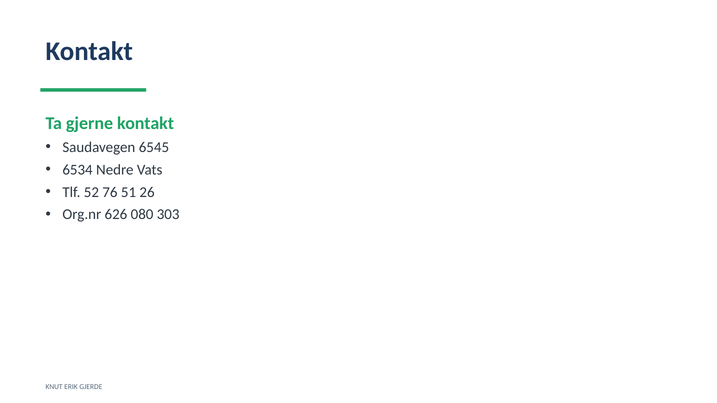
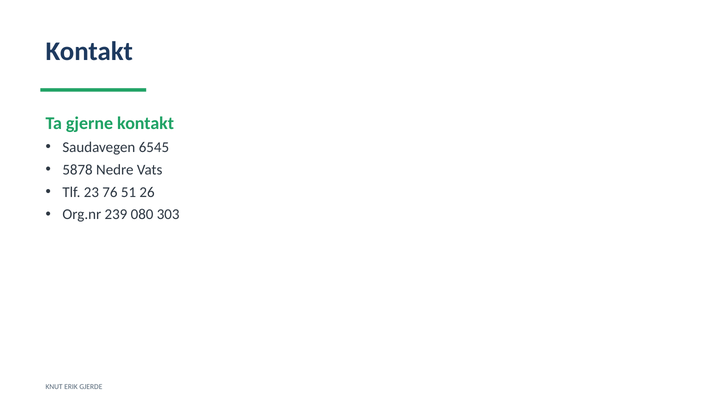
6534: 6534 -> 5878 (78, 170)
52: 52 -> 23 (91, 192)
626: 626 -> 239 (116, 215)
